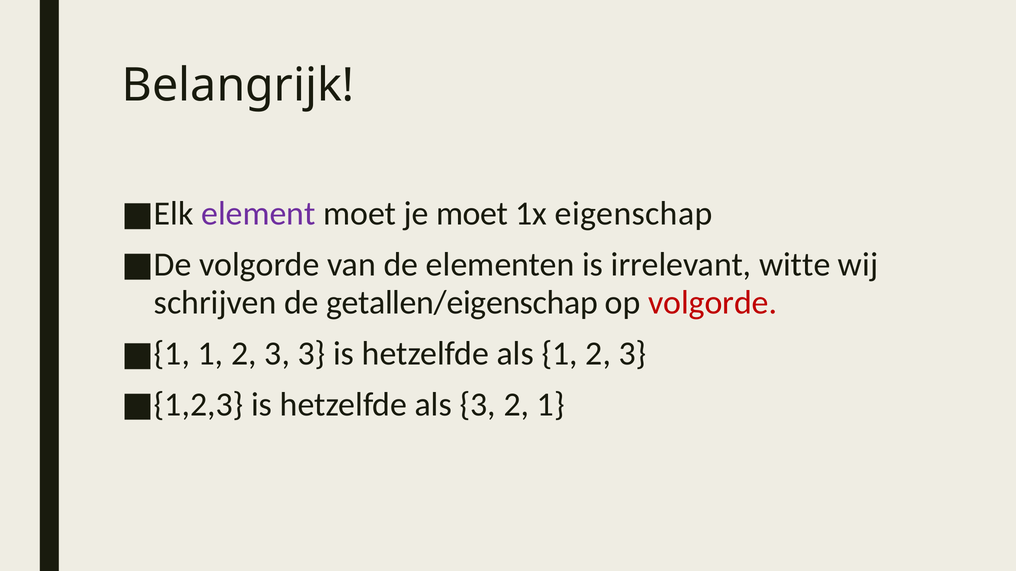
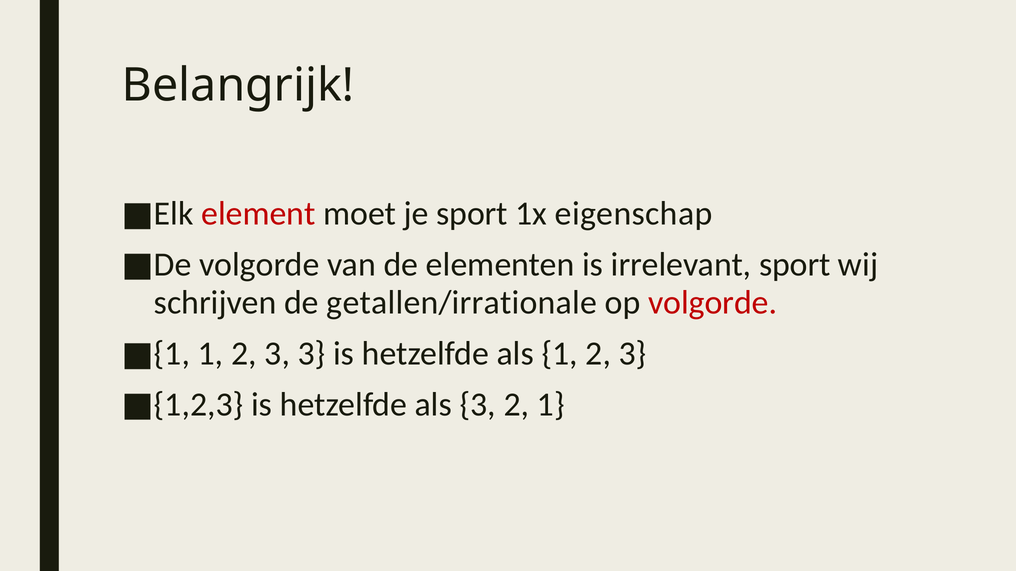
element colour: purple -> red (258, 214)
je moet: moet -> sport (472, 214)
irrelevant witte: witte -> sport (795, 265)
getallen/eigenschap: getallen/eigenschap -> getallen/irrationale (462, 303)
